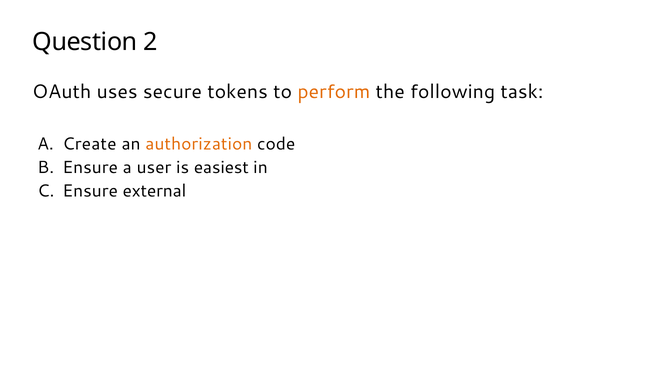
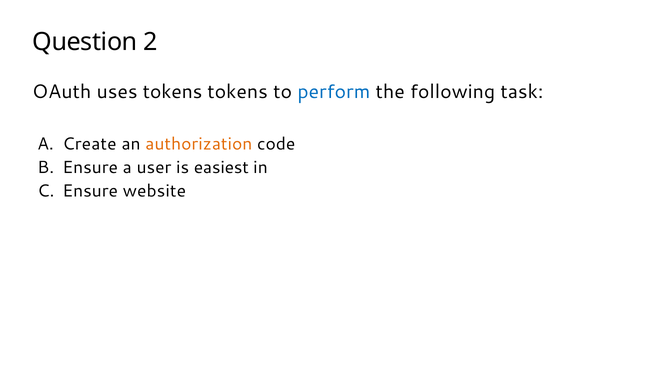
uses secure: secure -> tokens (173, 92)
perform colour: orange -> blue (334, 92)
external: external -> website (154, 191)
